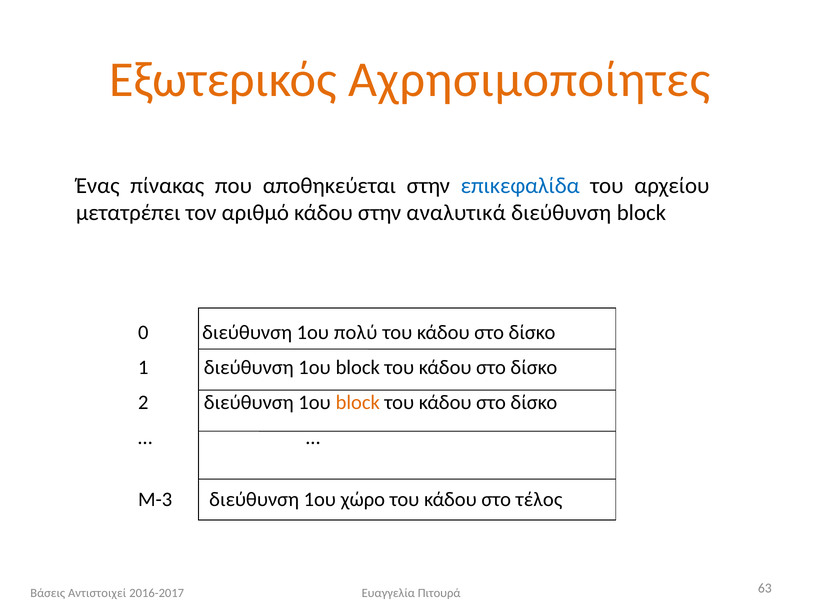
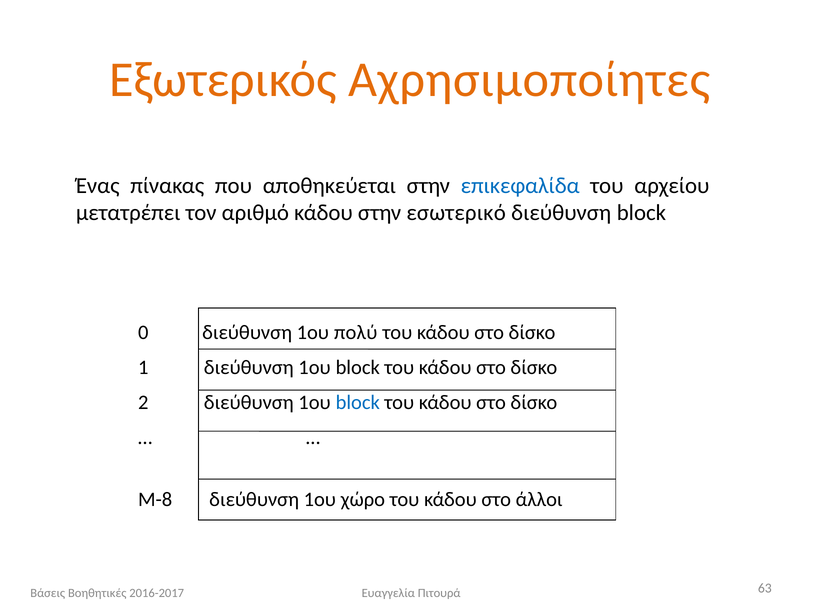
αναλυτικά: αναλυτικά -> εσωτερικό (456, 213)
block colour: orange -> blue (358, 402)
Μ-3: Μ-3 -> Μ-8 (155, 499)
τέλος: τέλος -> άλλοι (539, 499)
Αντιστοιχεί: Αντιστοιχεί -> Βοηθητικές (97, 593)
